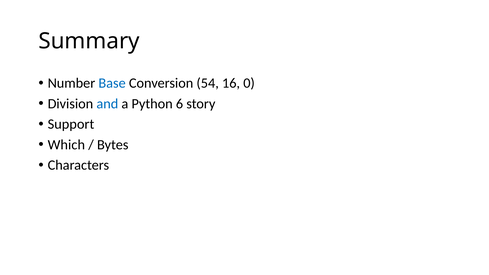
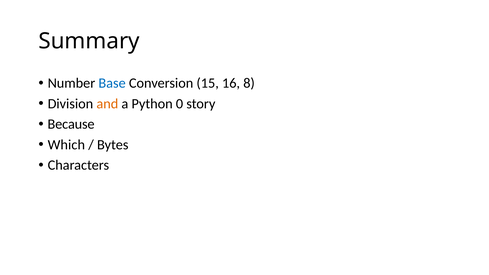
54: 54 -> 15 (208, 83)
0: 0 -> 8 (249, 83)
and colour: blue -> orange (107, 104)
6: 6 -> 0 (180, 104)
Support: Support -> Because (71, 124)
